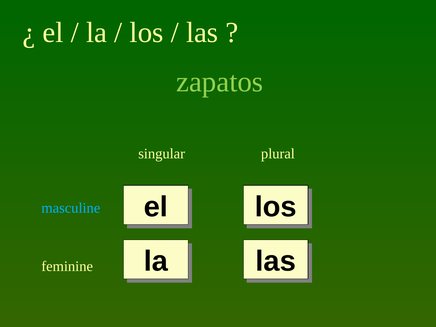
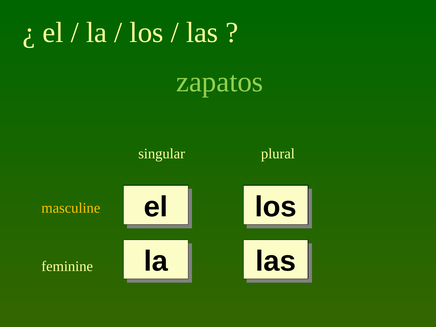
masculine colour: light blue -> yellow (71, 208)
